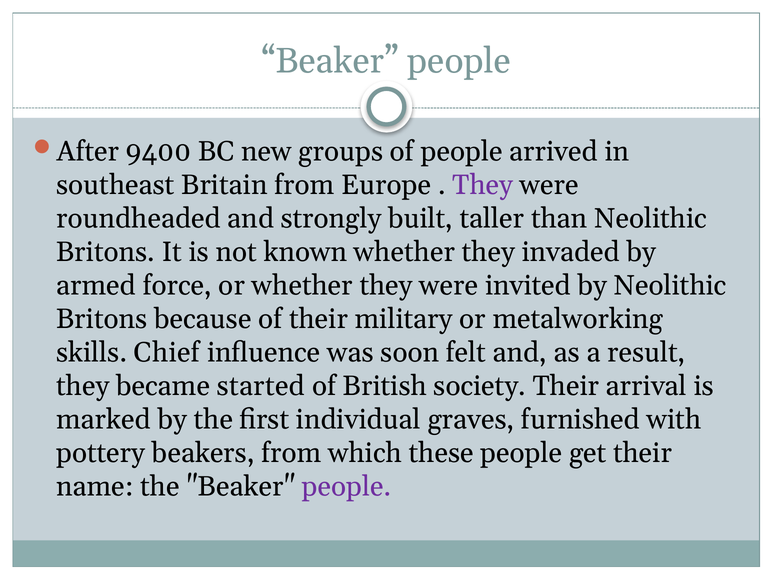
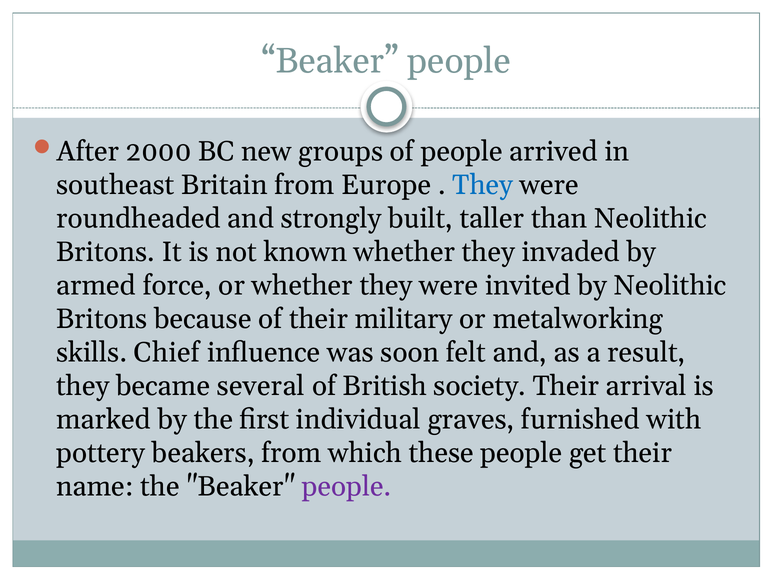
9400: 9400 -> 2000 (159, 152)
They colour: purple -> blue (483, 185)
started: started -> several (261, 386)
